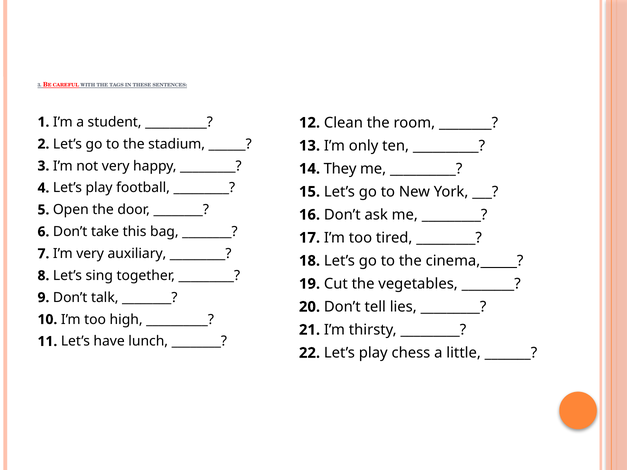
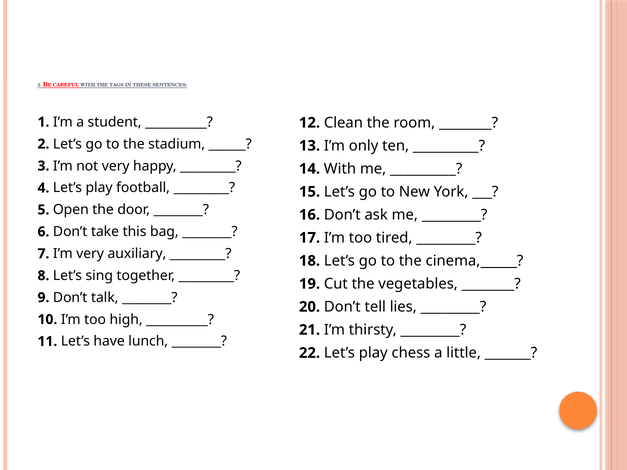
14 They: They -> With (340, 169)
